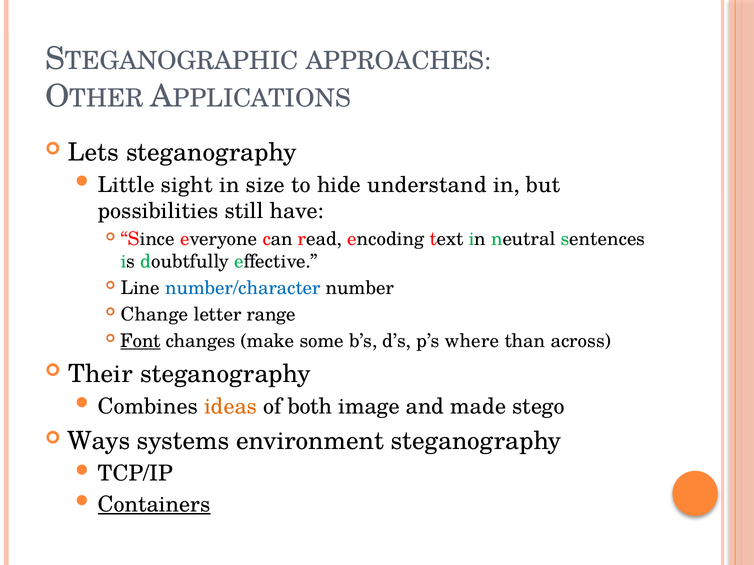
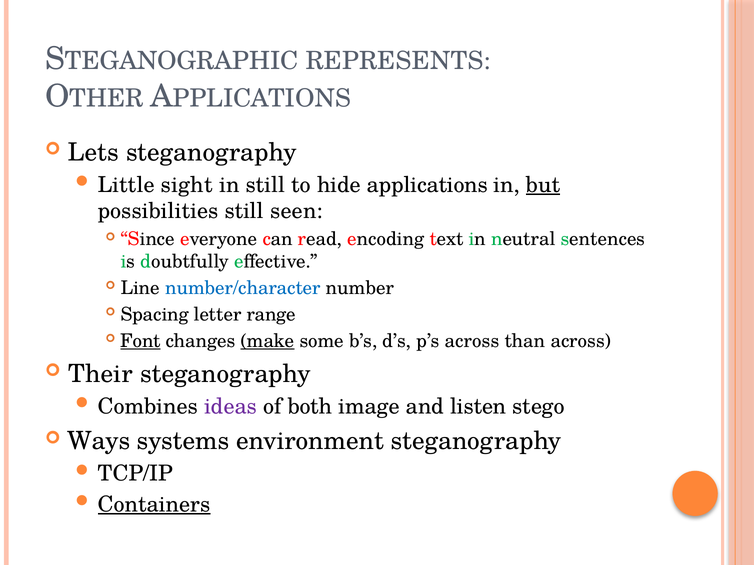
APPROACHES: APPROACHES -> REPRESENTS (398, 61)
in size: size -> still (265, 185)
understand: understand -> applications (427, 185)
but underline: none -> present (543, 185)
have: have -> seen (297, 211)
Change: Change -> Spacing (155, 315)
make underline: none -> present (268, 341)
p’s where: where -> across (472, 341)
ideas colour: orange -> purple (231, 407)
made: made -> listen (478, 407)
